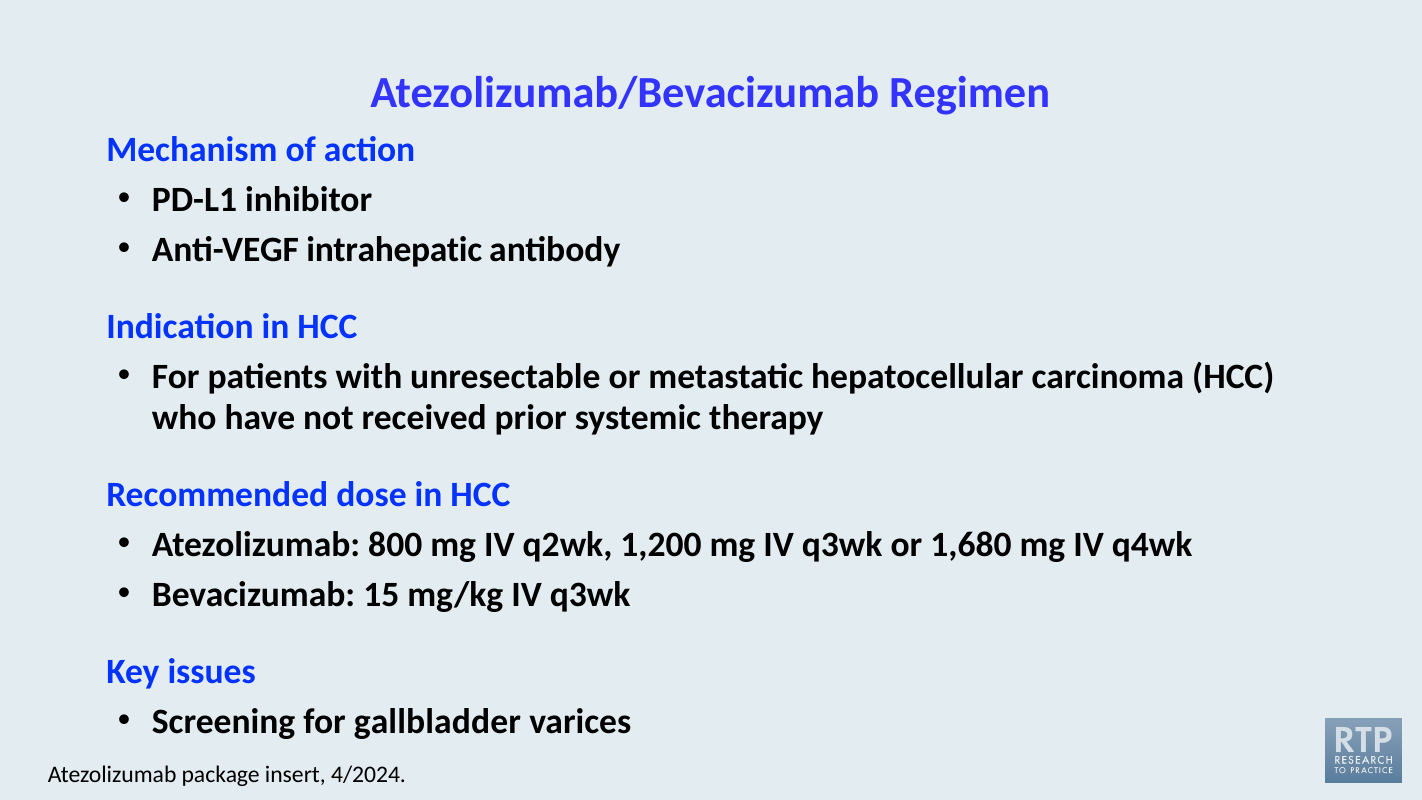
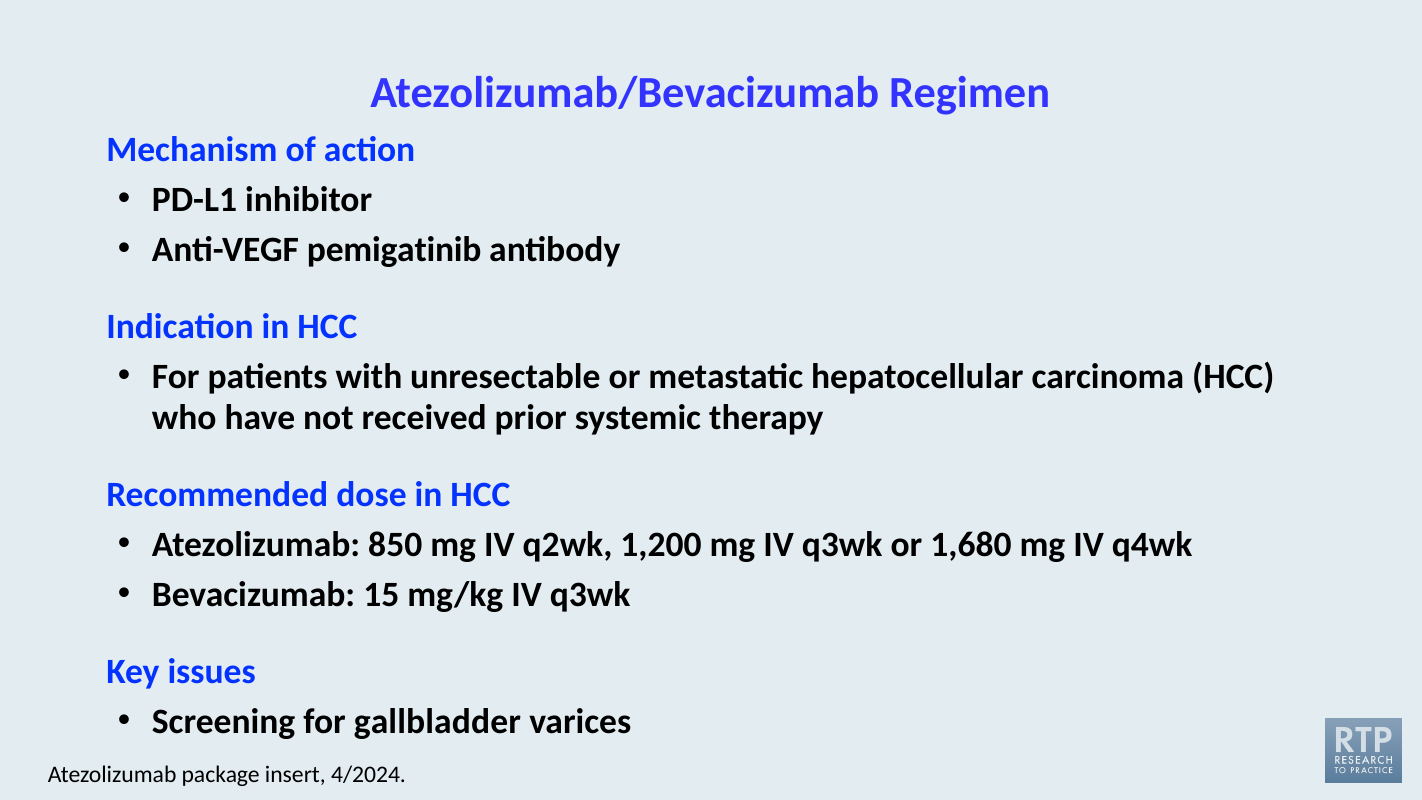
intrahepatic: intrahepatic -> pemigatinib (394, 250)
800: 800 -> 850 (395, 545)
